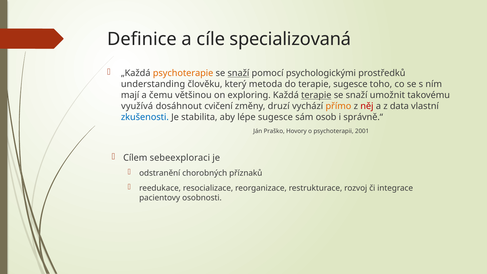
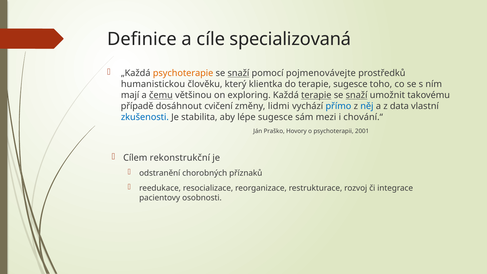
psychologickými: psychologickými -> pojmenovávejte (321, 73)
understanding: understanding -> humanistickou (153, 84)
metoda: metoda -> klientka (266, 84)
čemu underline: none -> present (161, 95)
snaží underline: none -> present (357, 95)
využívá: využívá -> případě (137, 106)
druzí: druzí -> lidmi (279, 106)
přímo colour: orange -> blue (338, 106)
něj colour: red -> blue (367, 106)
osob: osob -> mezi (326, 117)
správně.“: správně.“ -> chování.“ (363, 117)
sebeexploraci: sebeexploraci -> rekonstrukční (180, 158)
